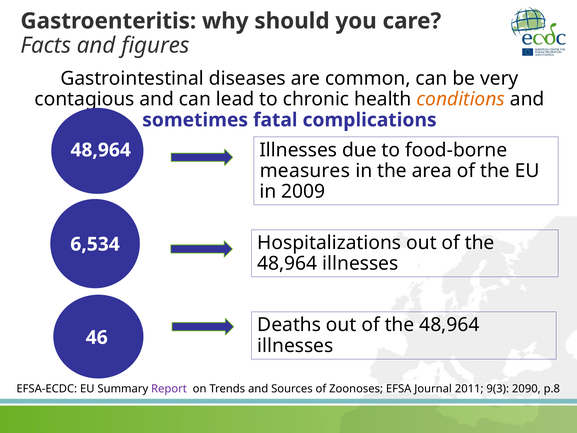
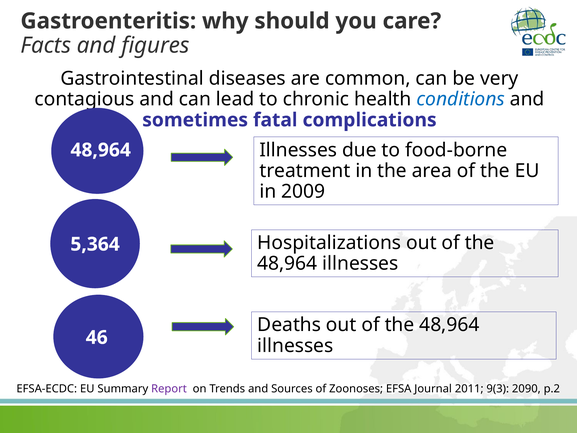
conditions colour: orange -> blue (461, 99)
measures: measures -> treatment (305, 171)
6,534: 6,534 -> 5,364 (95, 244)
p.8: p.8 -> p.2 (552, 389)
